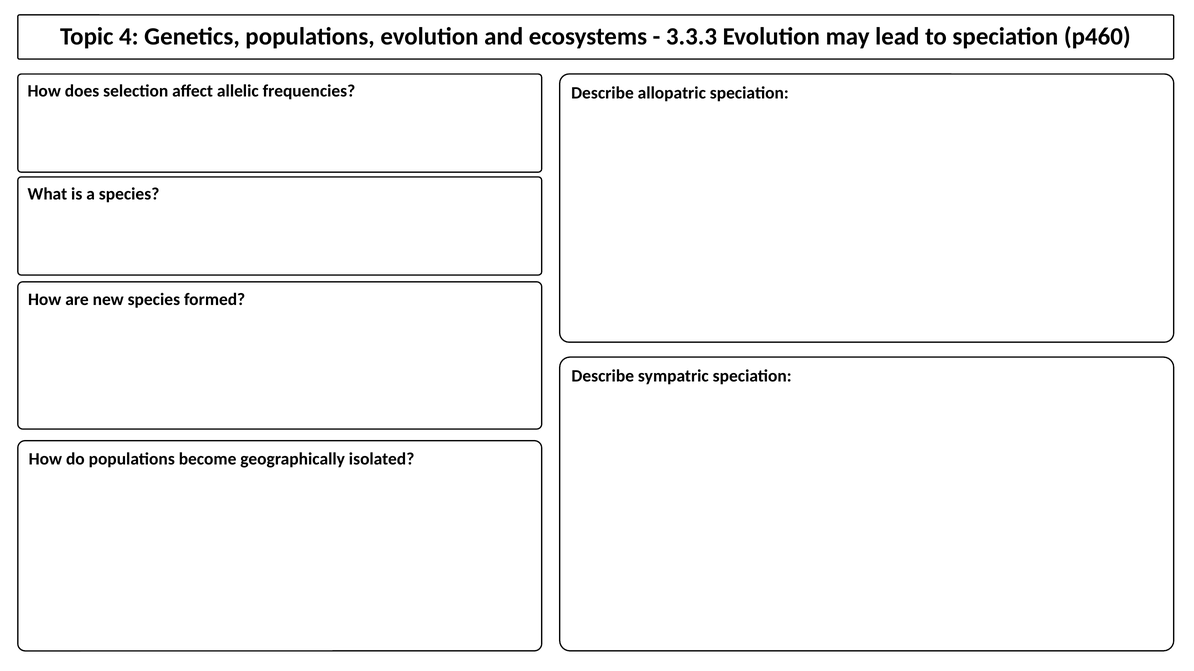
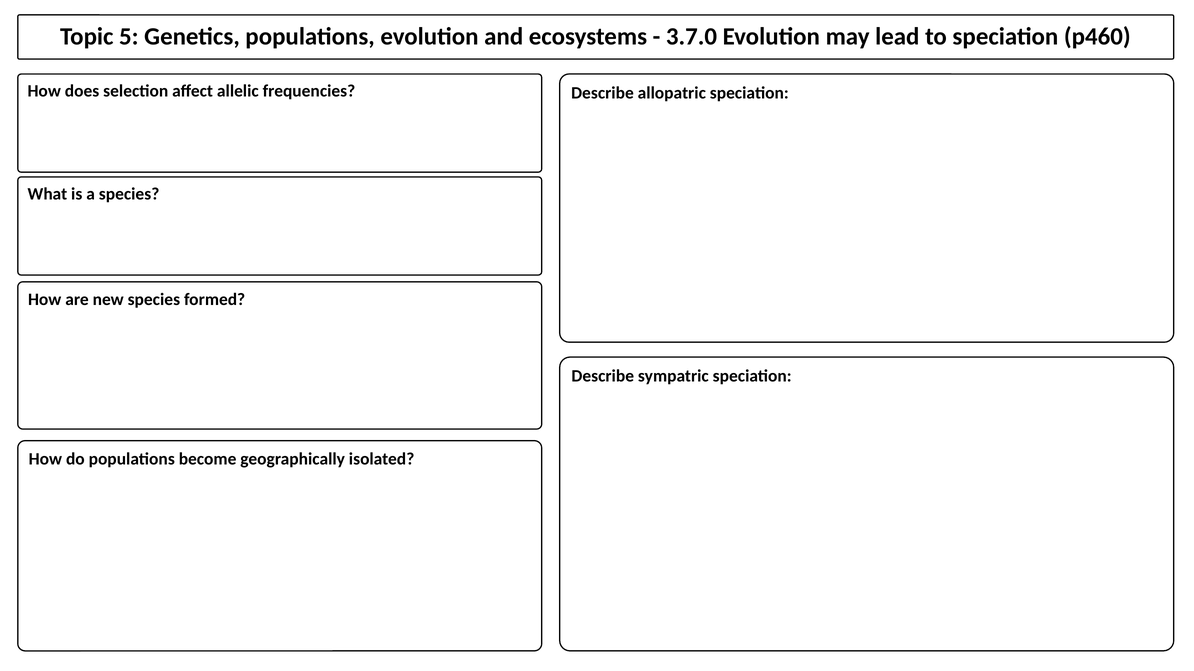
4: 4 -> 5 (129, 36)
3.3.3: 3.3.3 -> 3.7.0 (691, 36)
